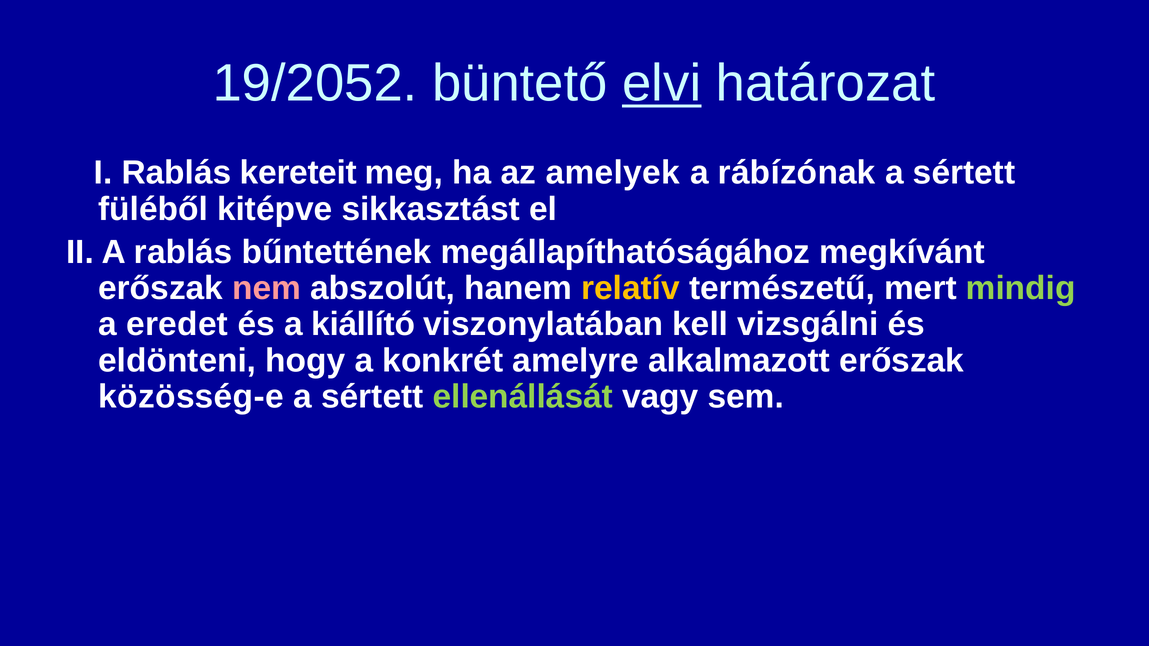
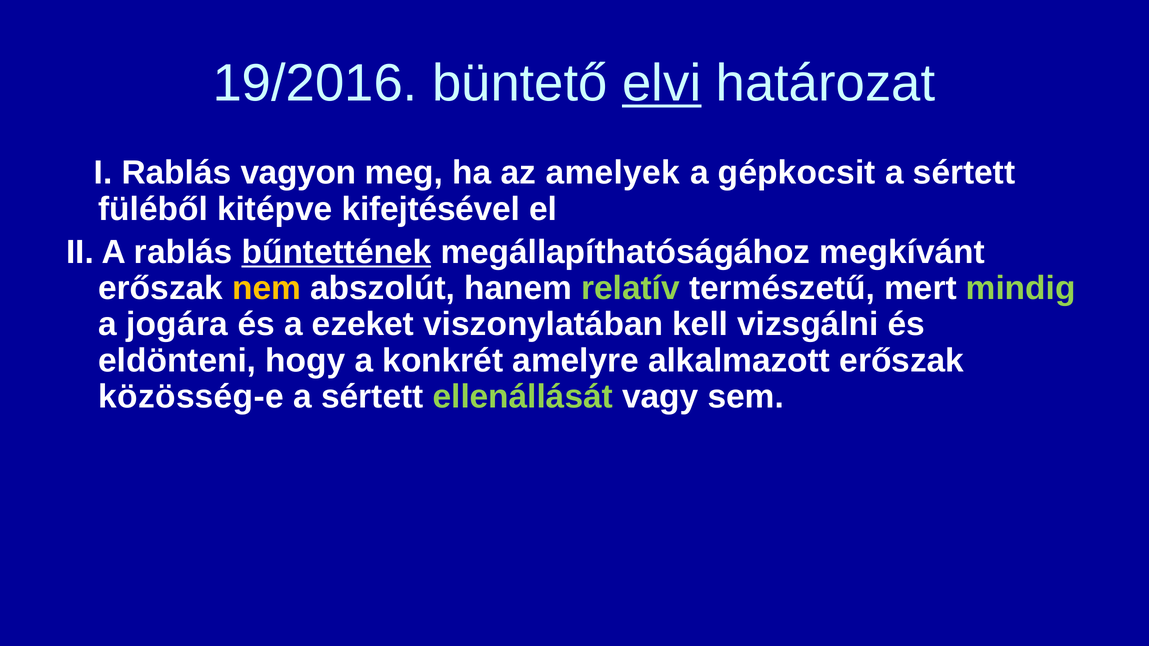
19/2052: 19/2052 -> 19/2016 (315, 83)
kereteit: kereteit -> vagyon (298, 173)
rábízónak: rábízónak -> gépkocsit (797, 173)
sikkasztást: sikkasztást -> kifejtésével (431, 209)
bűntettének underline: none -> present (337, 252)
nem colour: pink -> yellow (267, 288)
relatív colour: yellow -> light green (631, 288)
eredet: eredet -> jogára (177, 325)
kiállító: kiállító -> ezeket (363, 325)
